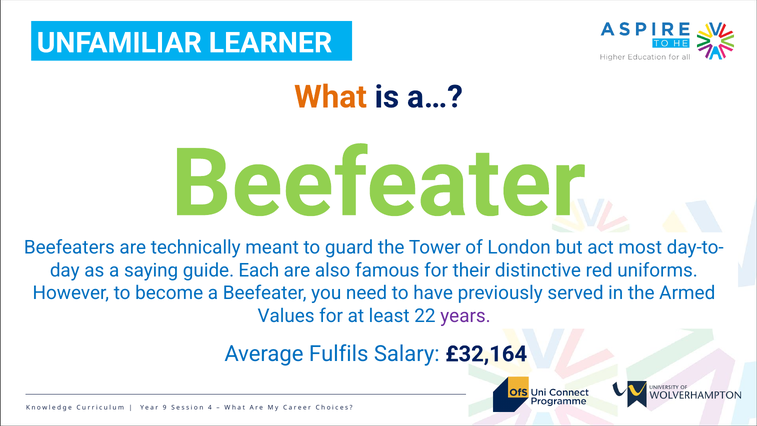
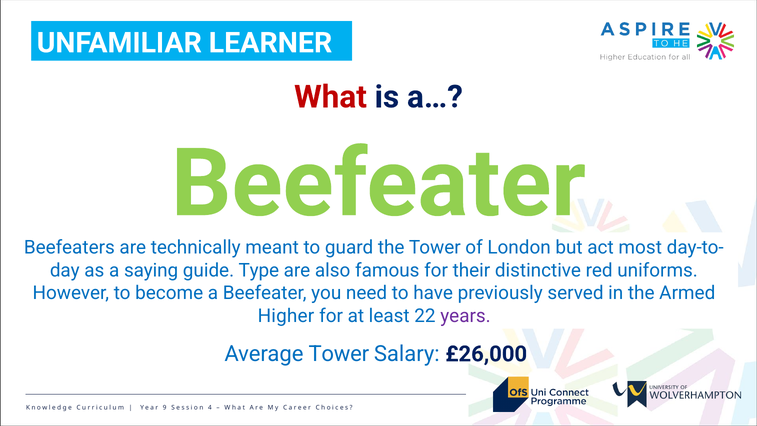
What colour: orange -> red (330, 97)
Each: Each -> Type (259, 270)
Values: Values -> Higher (286, 316)
Average Fulfils: Fulfils -> Tower (339, 354)
£32,164: £32,164 -> £26,000 (486, 354)
